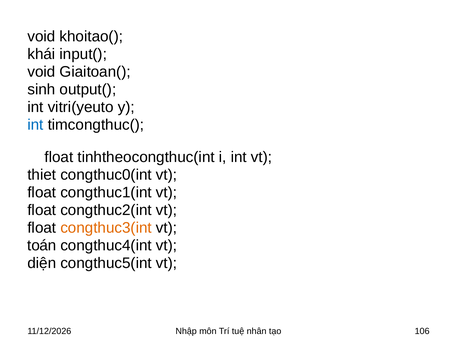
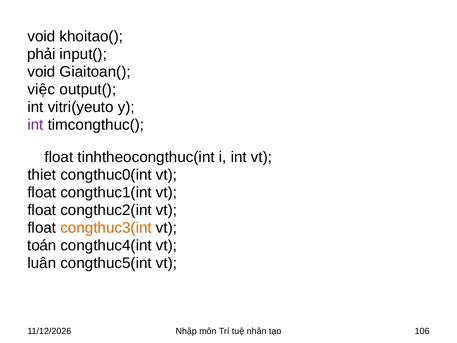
khái: khái -> phải (41, 54)
sinh: sinh -> việc (41, 89)
int colour: blue -> purple (35, 125)
diện: diện -> luân (42, 263)
